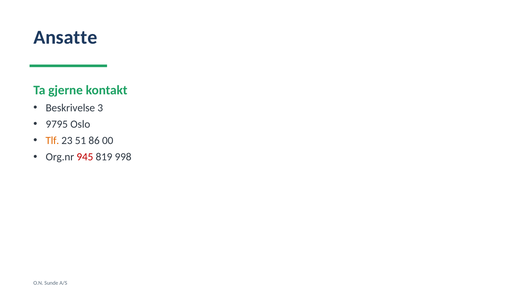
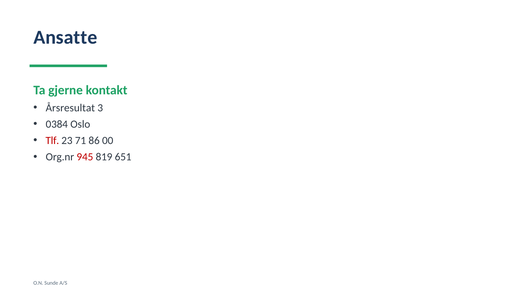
Beskrivelse: Beskrivelse -> Årsresultat (70, 108)
9795: 9795 -> 0384 (57, 124)
Tlf colour: orange -> red (52, 141)
51: 51 -> 71 (81, 141)
998: 998 -> 651 (123, 157)
